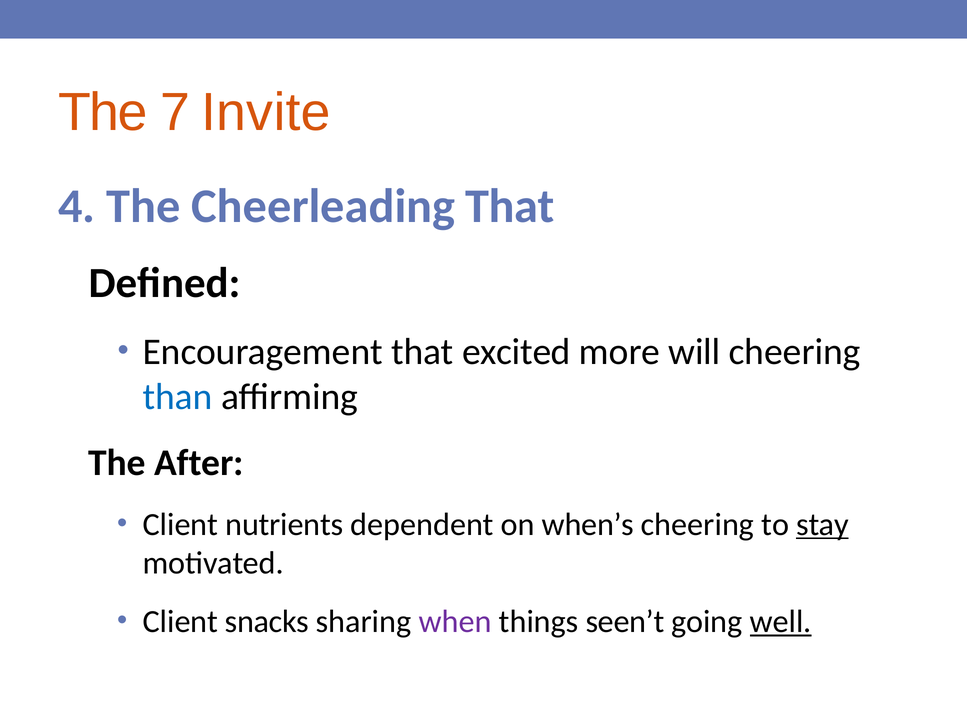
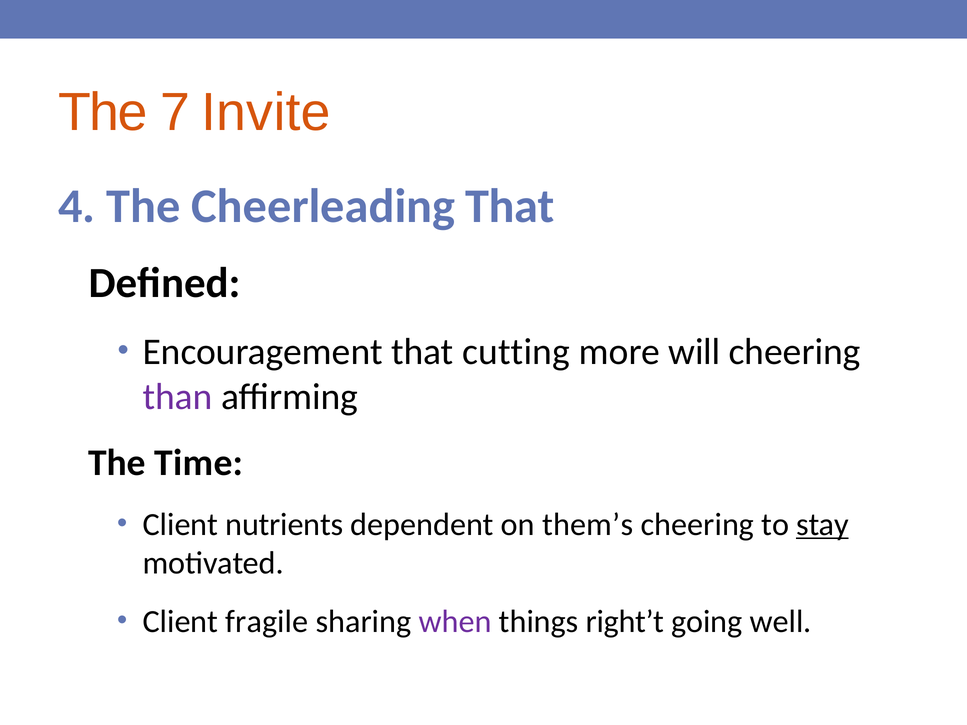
excited: excited -> cutting (516, 352)
than colour: blue -> purple (178, 397)
After: After -> Time (199, 463)
when’s: when’s -> them’s (588, 525)
snacks: snacks -> fragile (267, 622)
seen’t: seen’t -> right’t (625, 622)
well underline: present -> none (781, 622)
